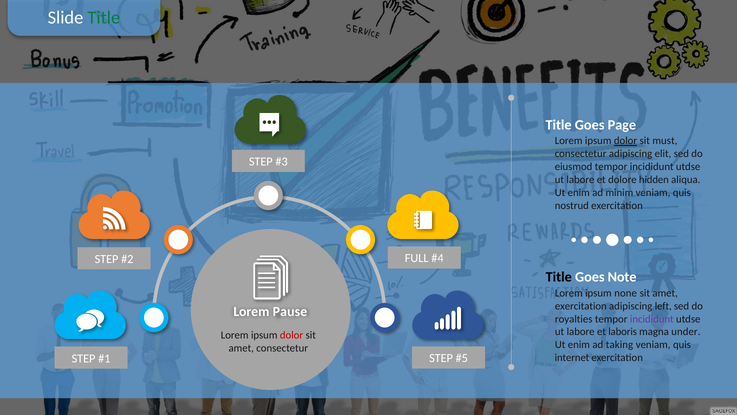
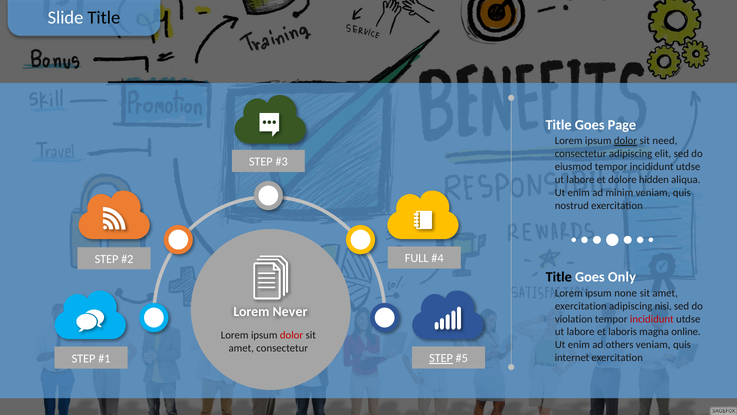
Title colour: green -> black (104, 17)
must: must -> need (665, 141)
Note: Note -> Only (622, 277)
left: left -> nisi (663, 306)
Pause: Pause -> Never (290, 311)
royalties: royalties -> violation (574, 319)
incididunt colour: purple -> red (652, 319)
under: under -> online (686, 332)
taking: taking -> others (620, 344)
STEP underline: none -> present (441, 358)
